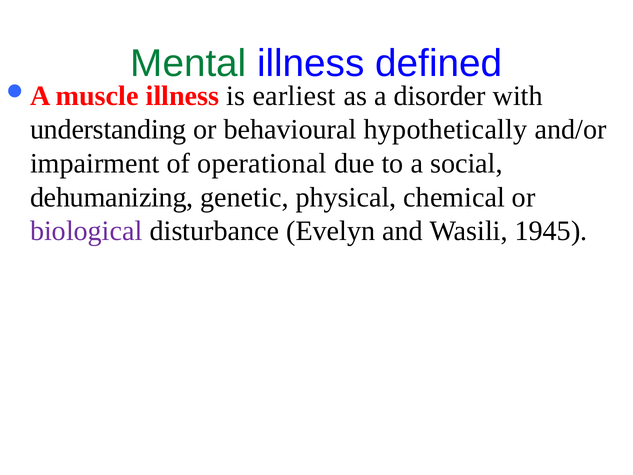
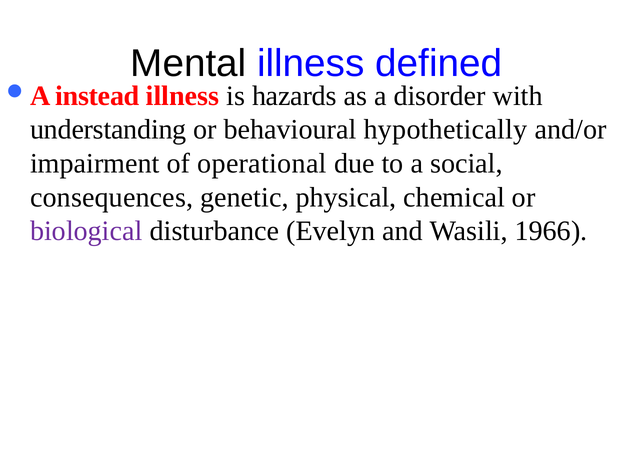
Mental colour: green -> black (188, 63)
muscle: muscle -> instead (97, 96)
earliest: earliest -> hazards (294, 96)
dehumanizing: dehumanizing -> consequences (112, 197)
1945: 1945 -> 1966 (551, 231)
